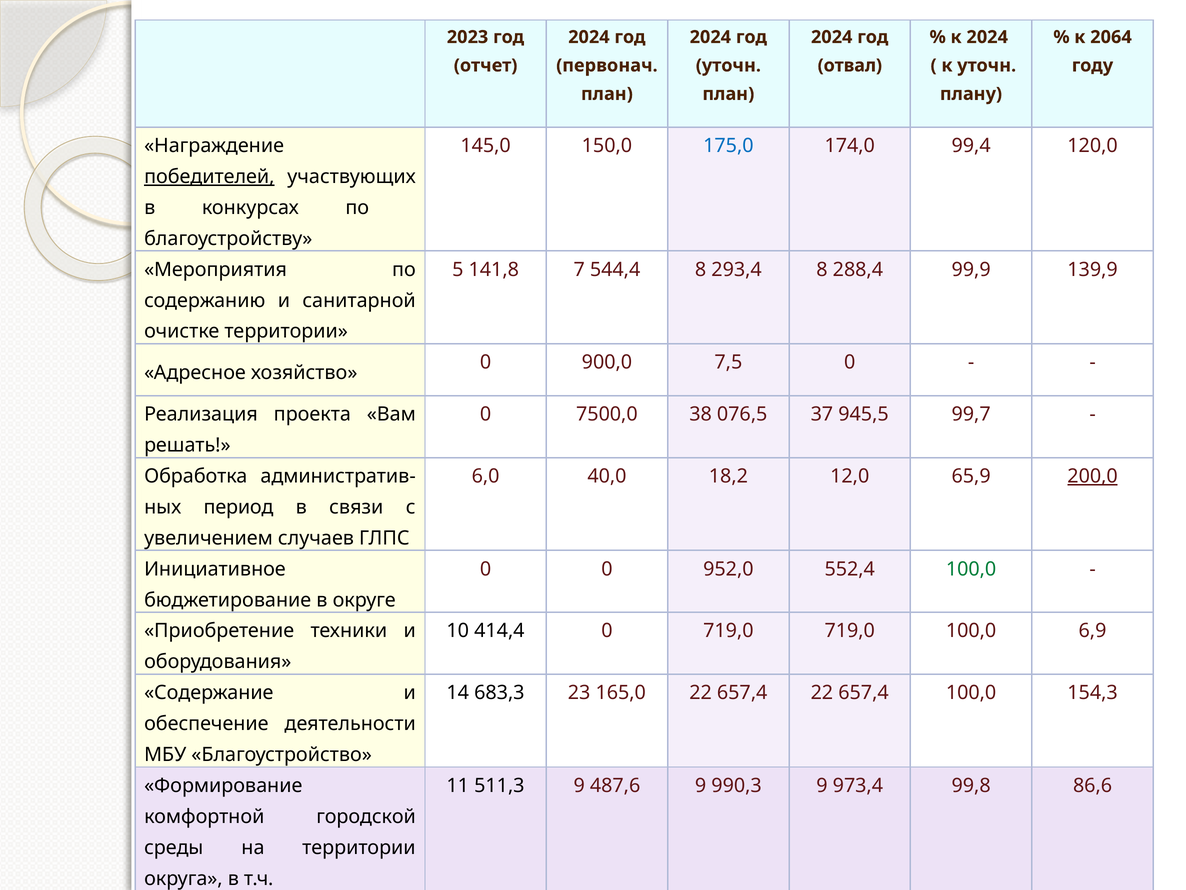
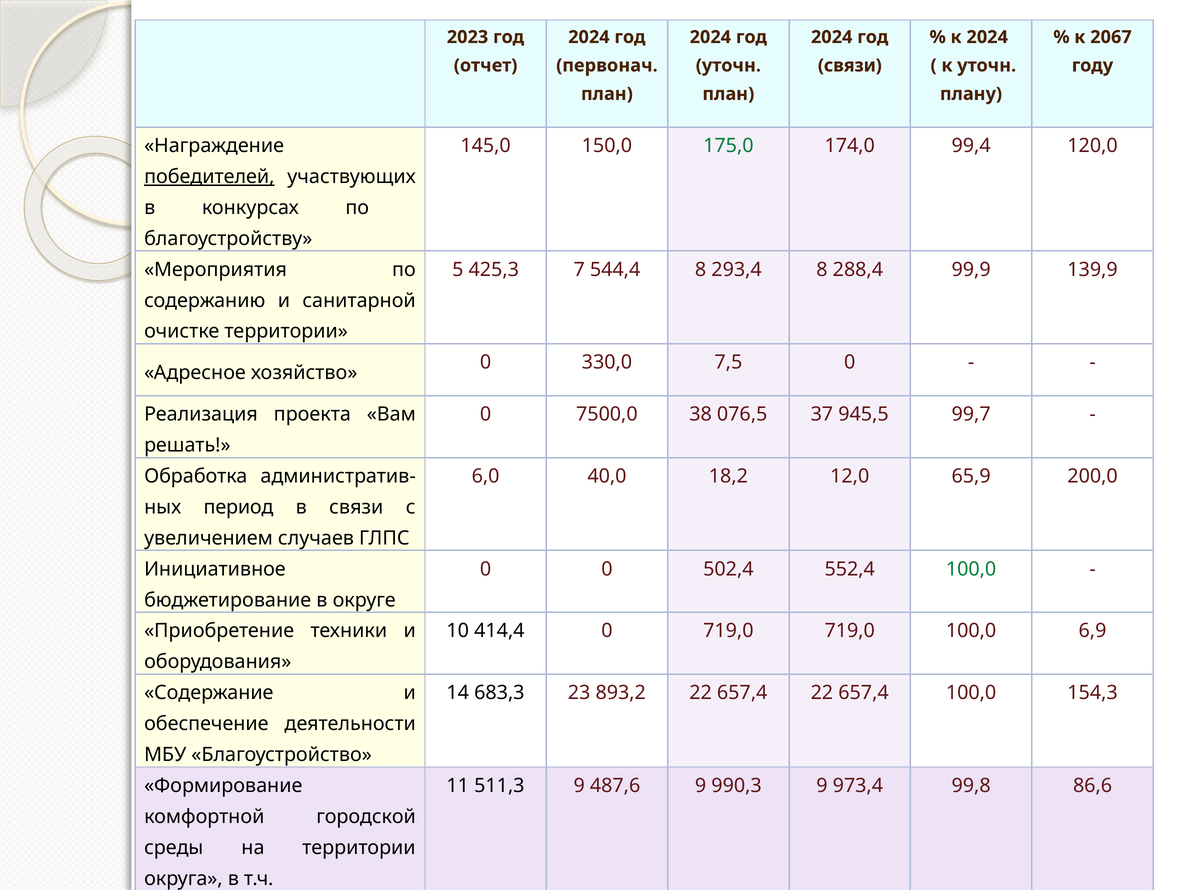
2064: 2064 -> 2067 (1111, 37)
отвал: отвал -> связи (850, 65)
175,0 colour: blue -> green (728, 146)
141,8: 141,8 -> 425,3 (494, 269)
900,0: 900,0 -> 330,0 (607, 362)
200,0 underline: present -> none (1093, 476)
952,0: 952,0 -> 502,4 (728, 569)
165,0: 165,0 -> 893,2 (621, 692)
